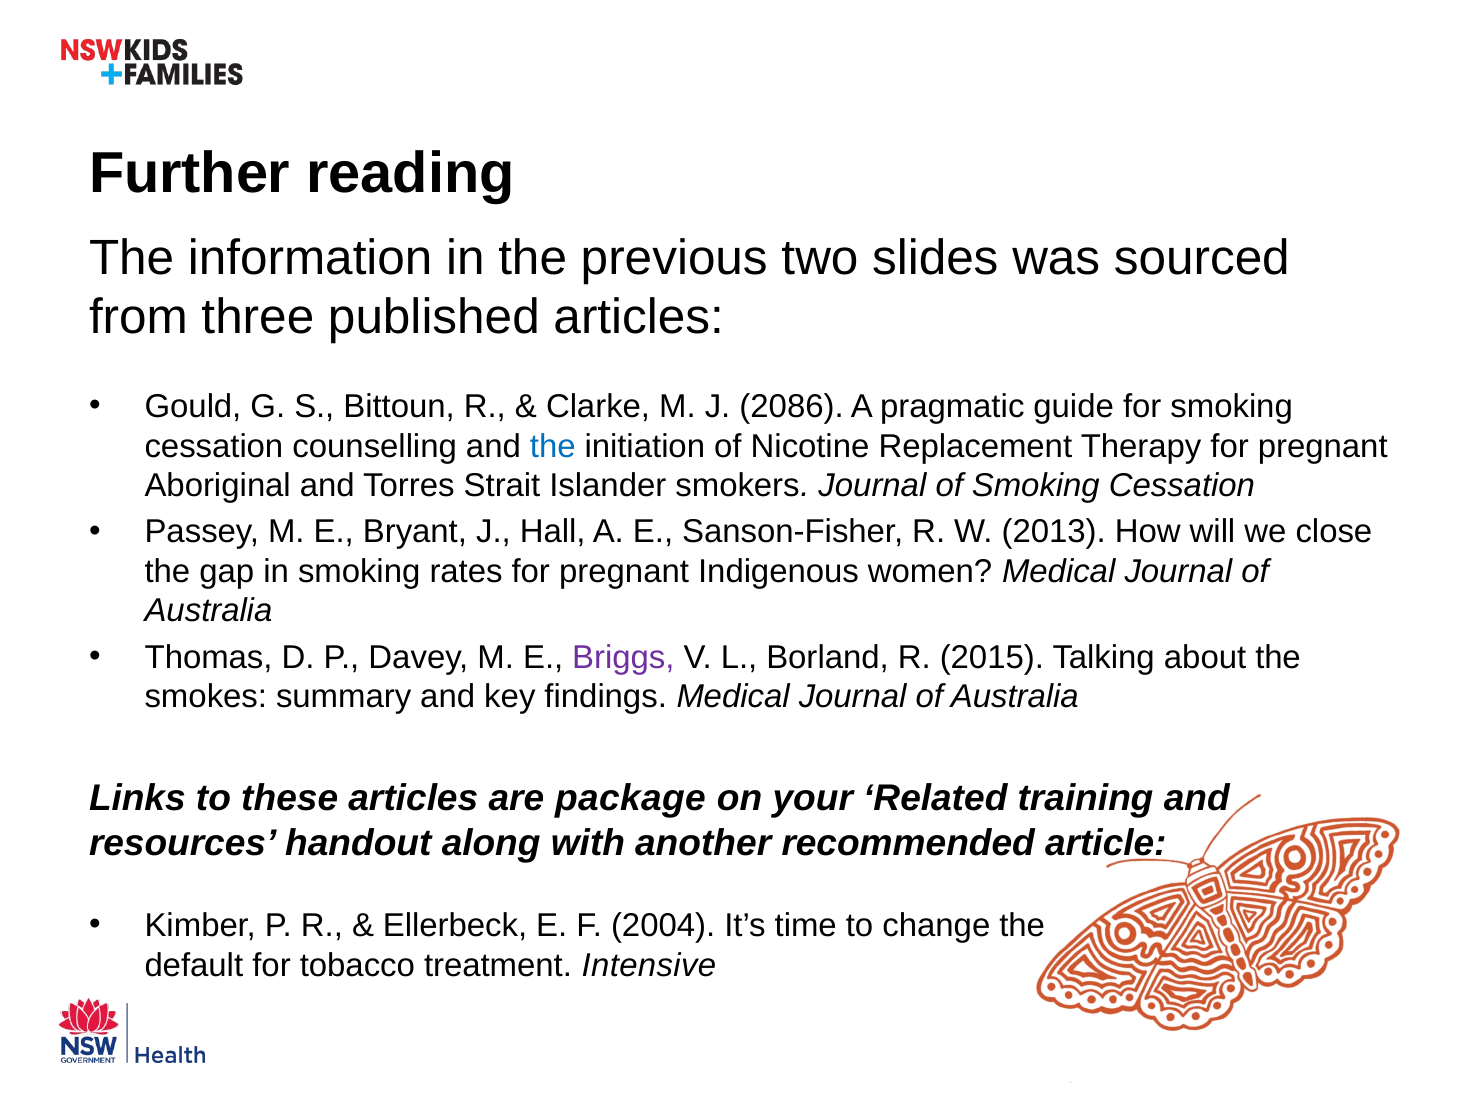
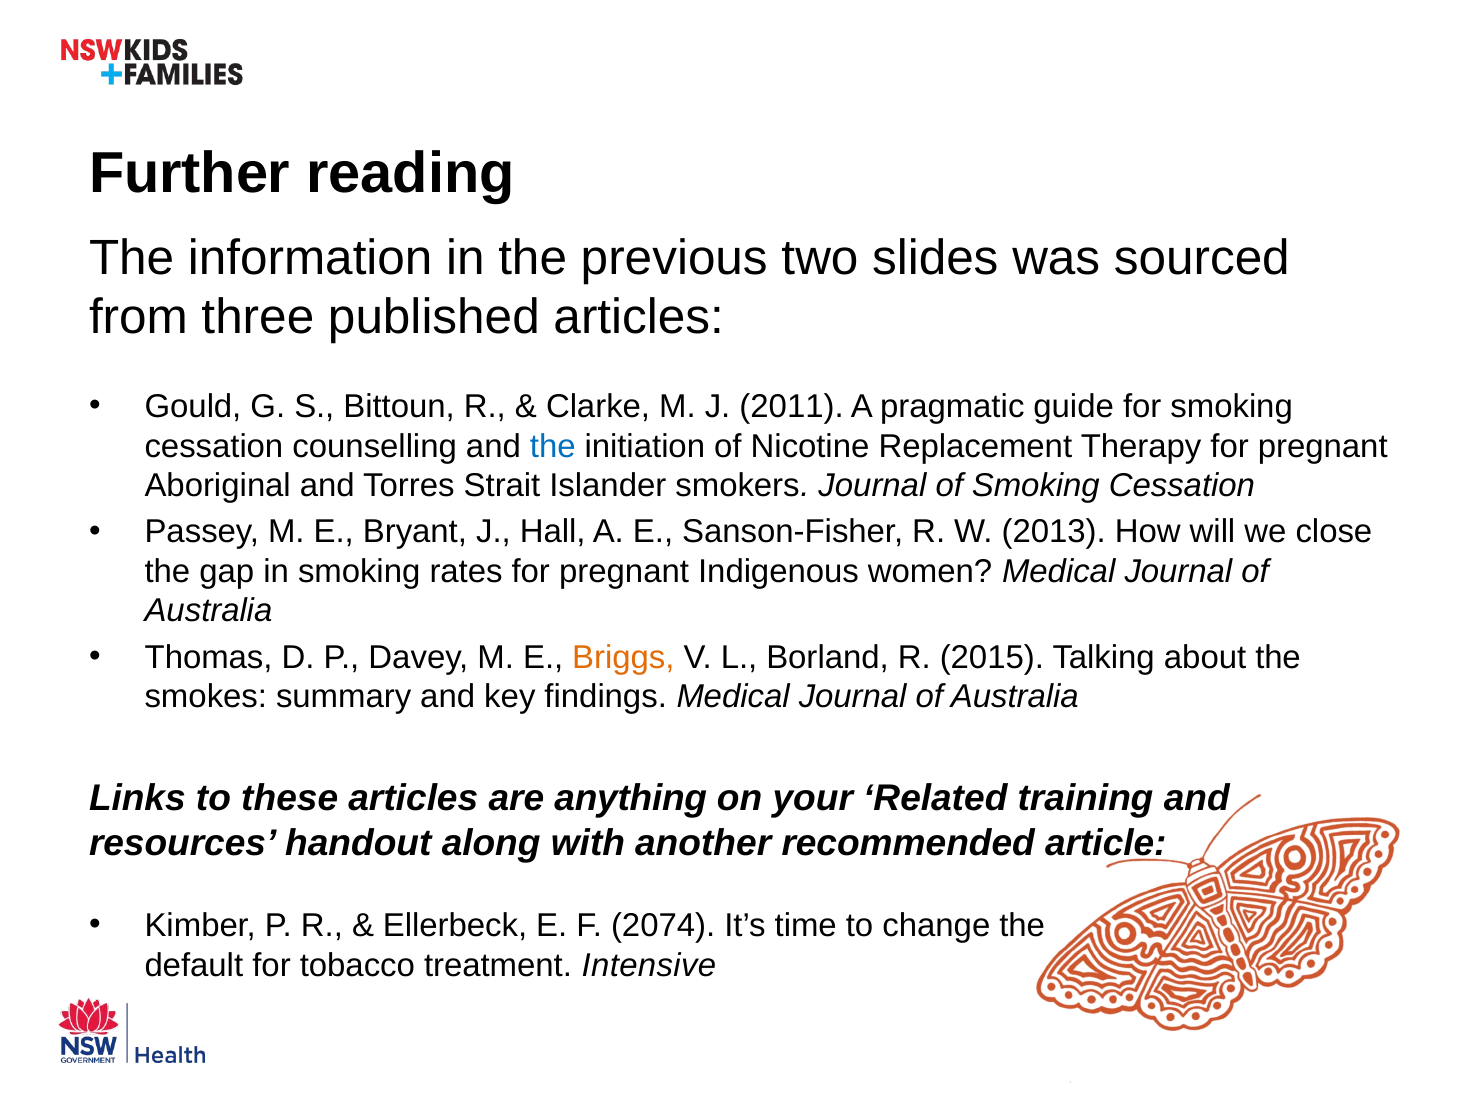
2086: 2086 -> 2011 (792, 407)
Briggs colour: purple -> orange (623, 657)
package: package -> anything (631, 798)
2004: 2004 -> 2074 (663, 926)
